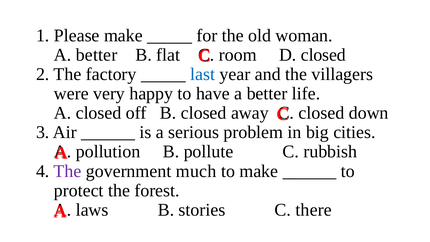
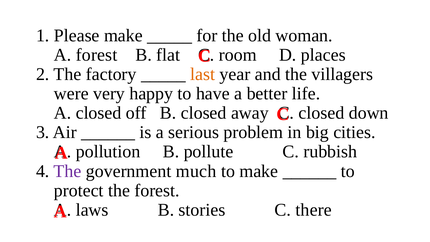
better: better -> forest (97, 55)
D closed: closed -> places (323, 55)
last colour: blue -> orange (203, 74)
